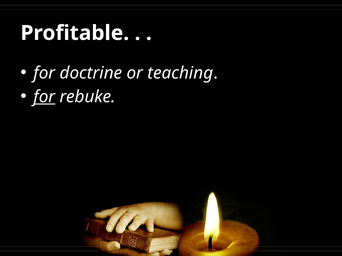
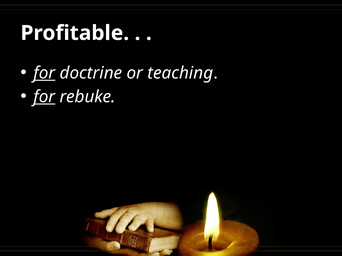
for underline: none -> present (44, 73)
